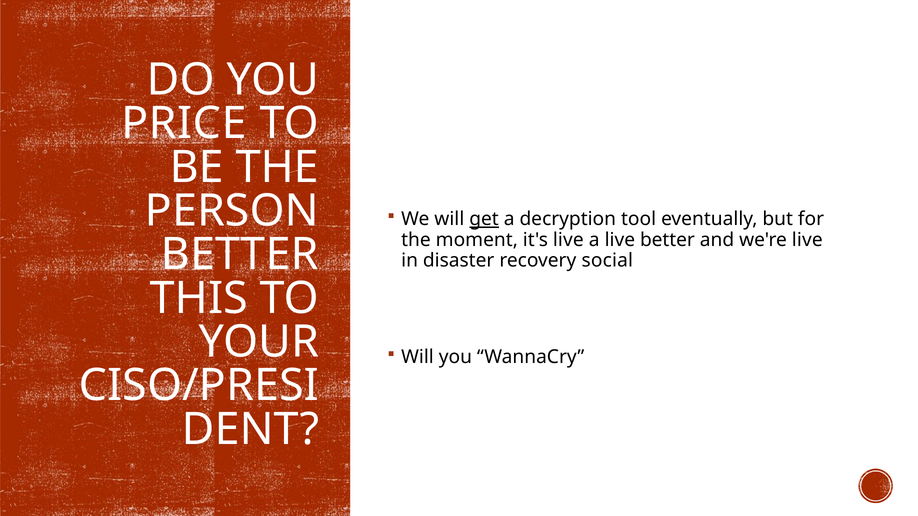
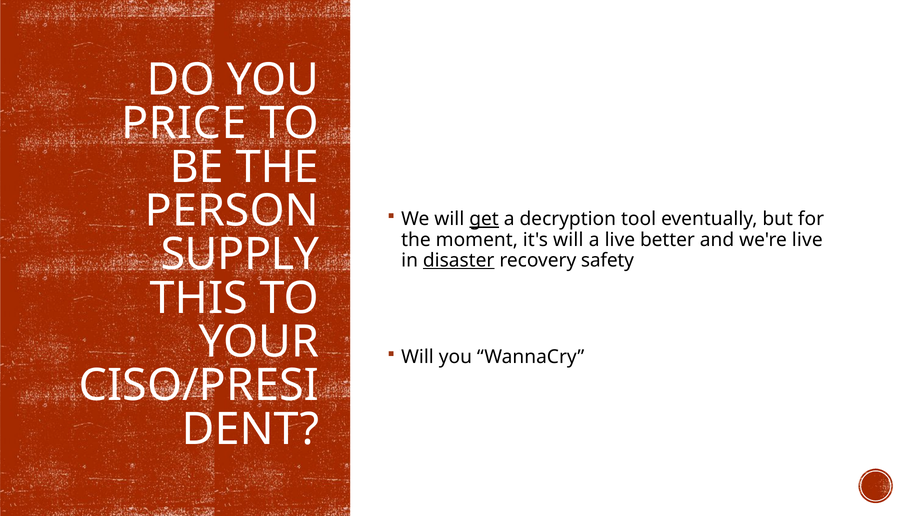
it's live: live -> will (568, 240)
BETTER: BETTER -> SUPPLY (240, 255)
disaster underline: none -> present (459, 261)
social: social -> safety (607, 261)
